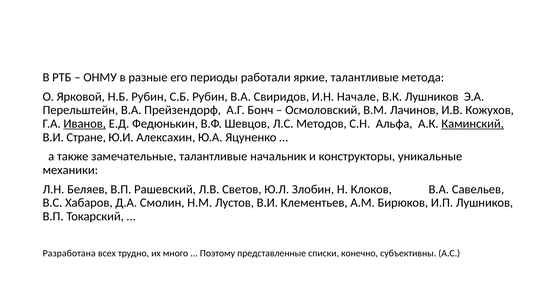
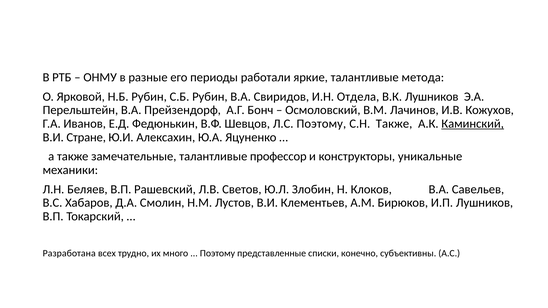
Начале: Начале -> Отдела (358, 97)
Иванов underline: present -> none (85, 124)
Л.С Методов: Методов -> Поэтому (321, 124)
С.Н Альфа: Альфа -> Также (394, 124)
начальник: начальник -> профессор (278, 157)
